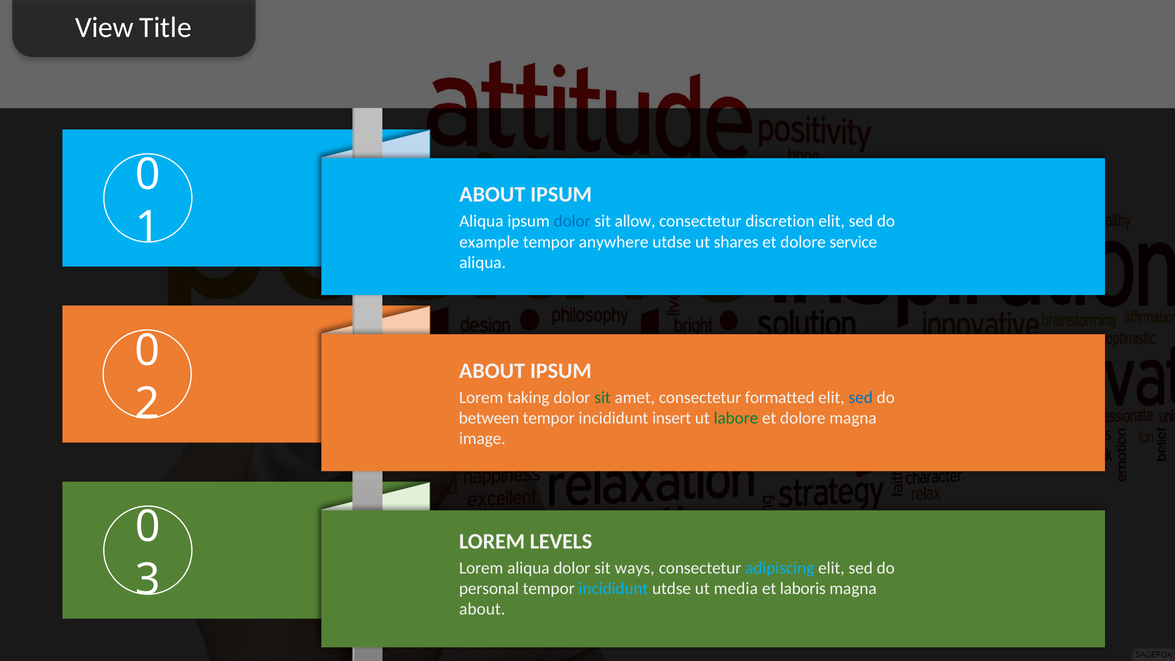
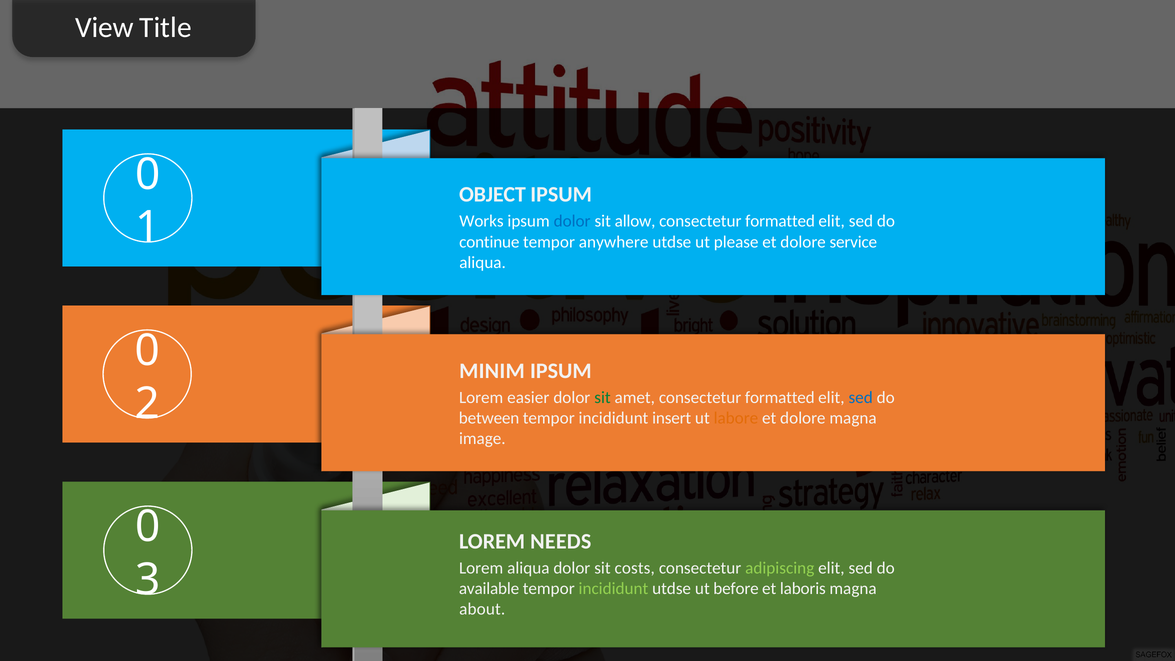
ABOUT: ABOUT -> OBJECT (492, 195)
Aliqua: Aliqua -> Works (481, 221)
discretion: discretion -> formatted (780, 221)
example: example -> continue (489, 242)
shares: shares -> please (736, 242)
ABOUT: ABOUT -> MINIM (492, 371)
taking: taking -> easier (528, 397)
labore colour: green -> orange (736, 418)
LEVELS: LEVELS -> NEEDS (561, 541)
ways: ways -> costs (635, 568)
adipiscing colour: light blue -> light green (780, 568)
personal: personal -> available (489, 589)
incididunt colour: light blue -> light green (613, 589)
media: media -> before (736, 589)
